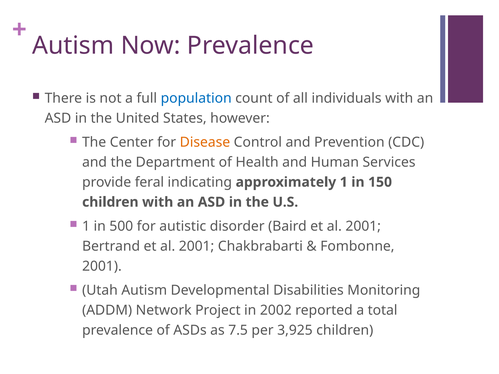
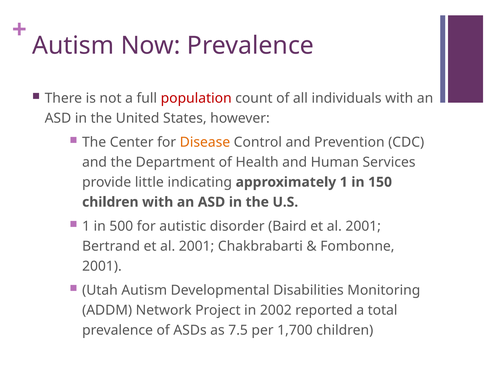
population colour: blue -> red (196, 98)
feral: feral -> little (149, 182)
3,925: 3,925 -> 1,700 (295, 330)
